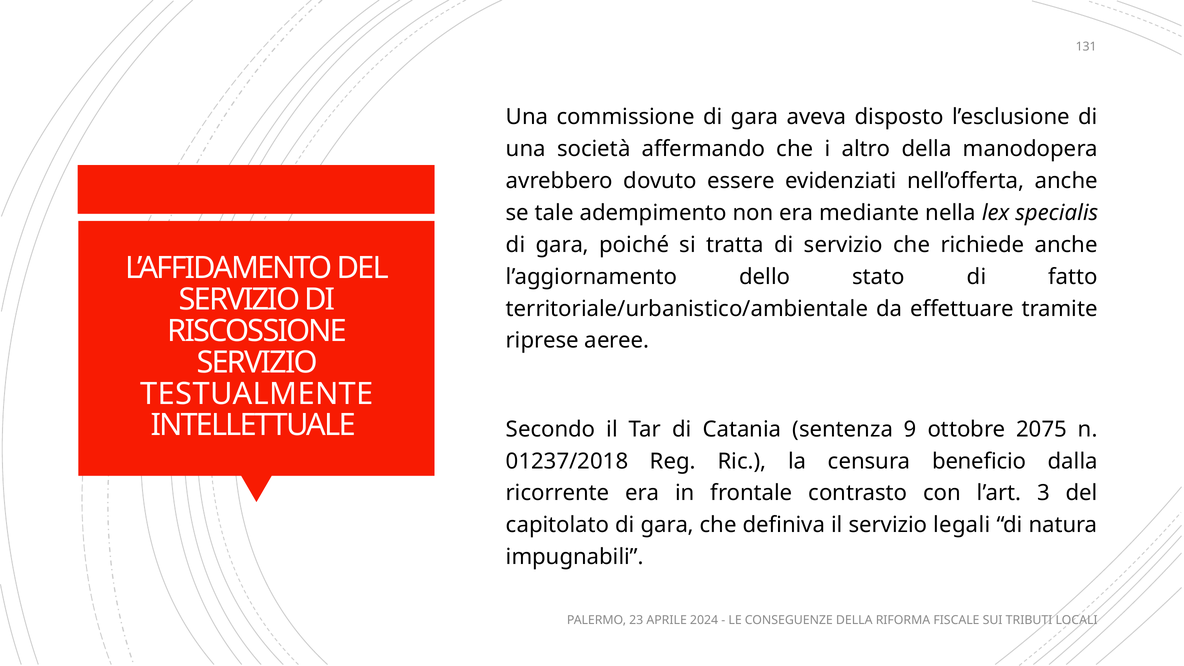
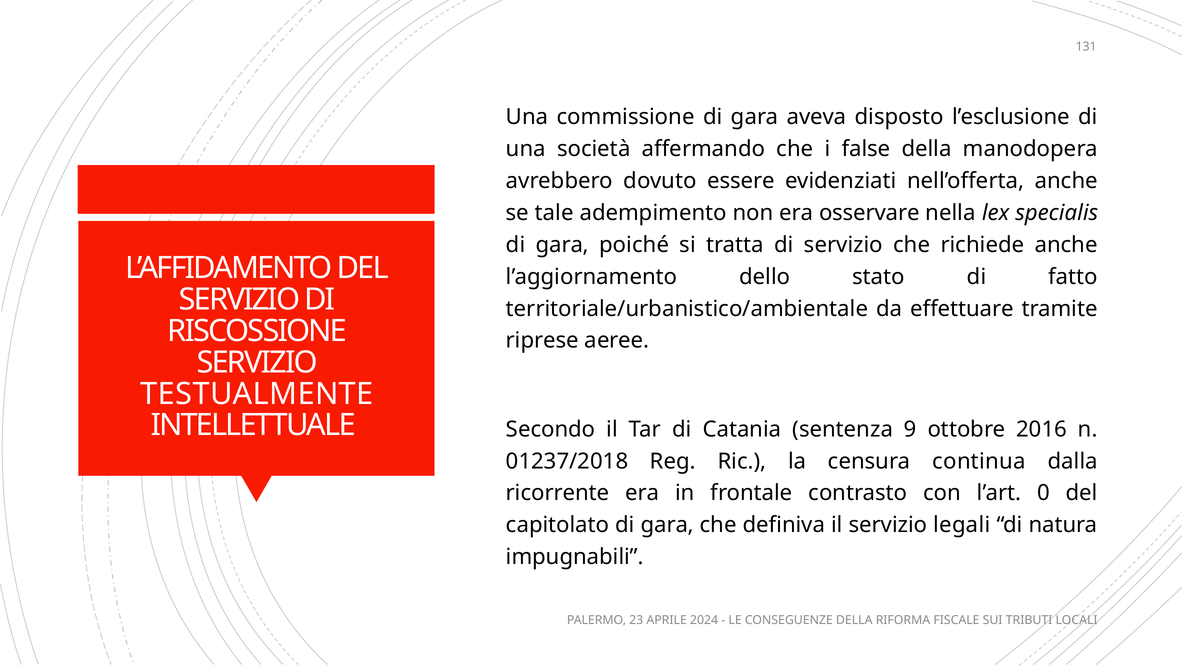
altro: altro -> false (866, 149)
mediante: mediante -> osservare (869, 213)
2075: 2075 -> 2016 (1042, 429)
beneficio: beneficio -> continua (979, 461)
3: 3 -> 0 (1044, 493)
